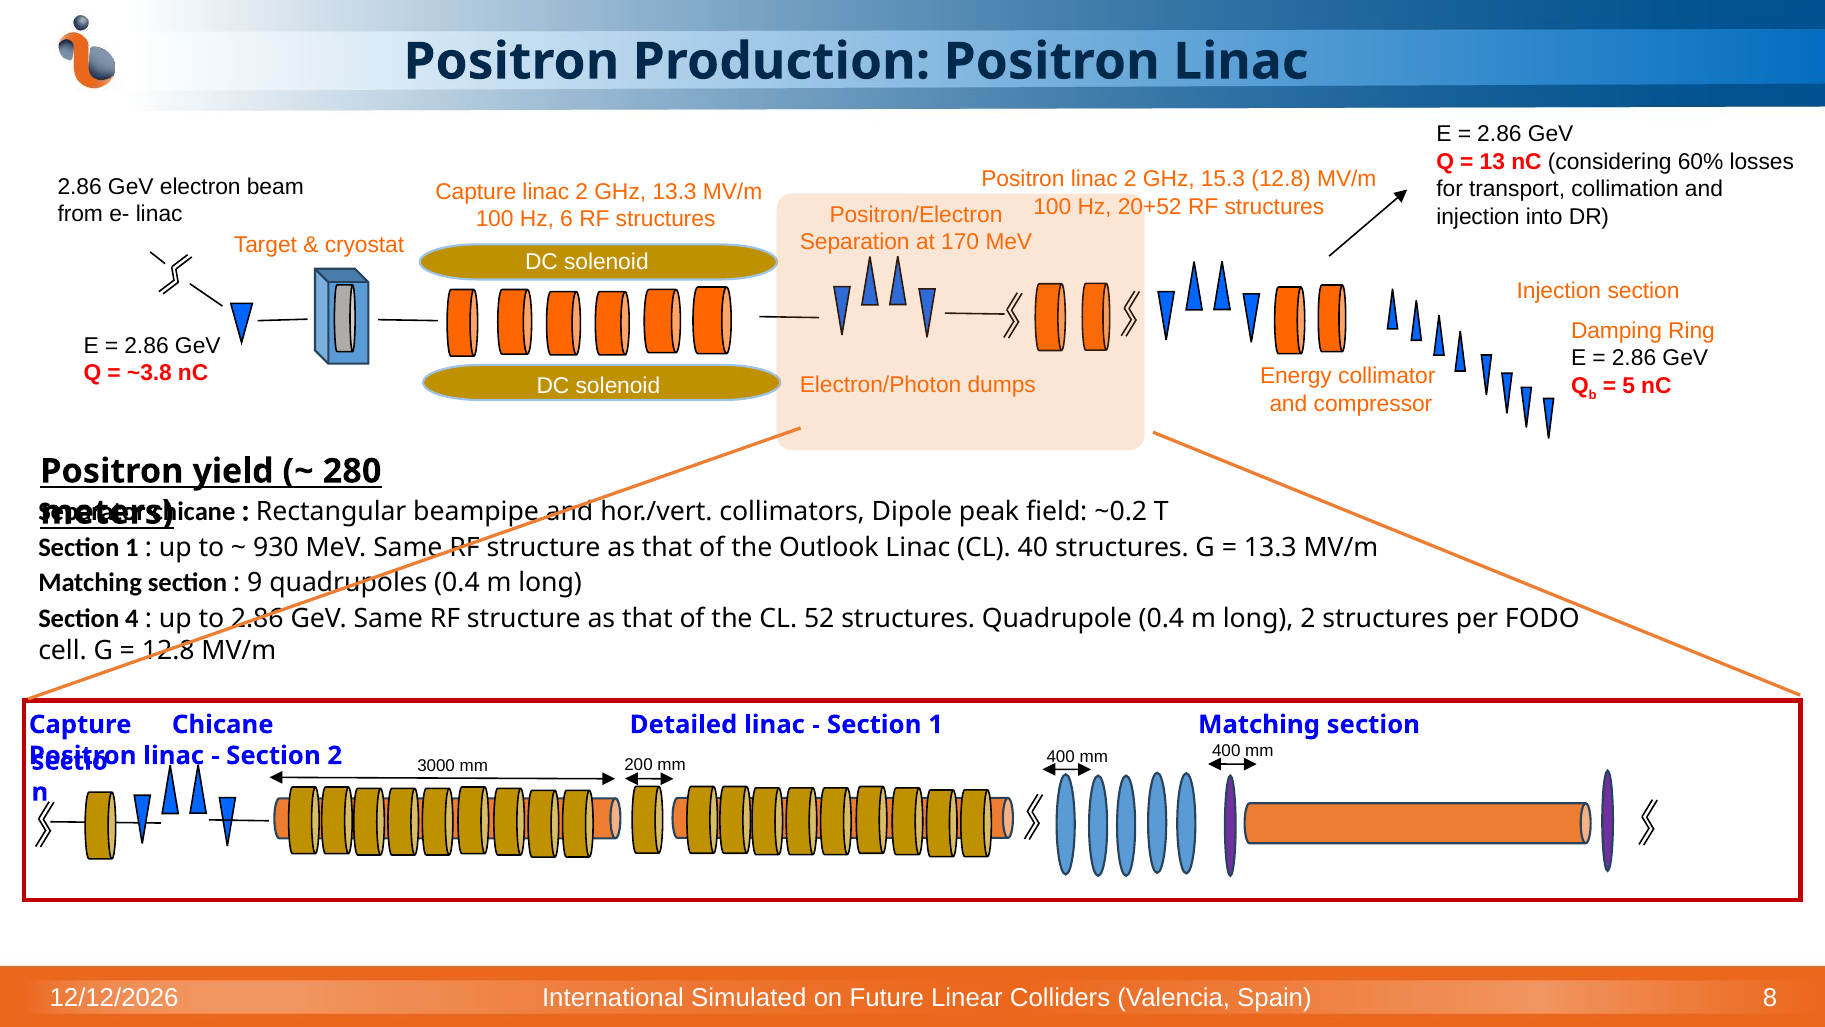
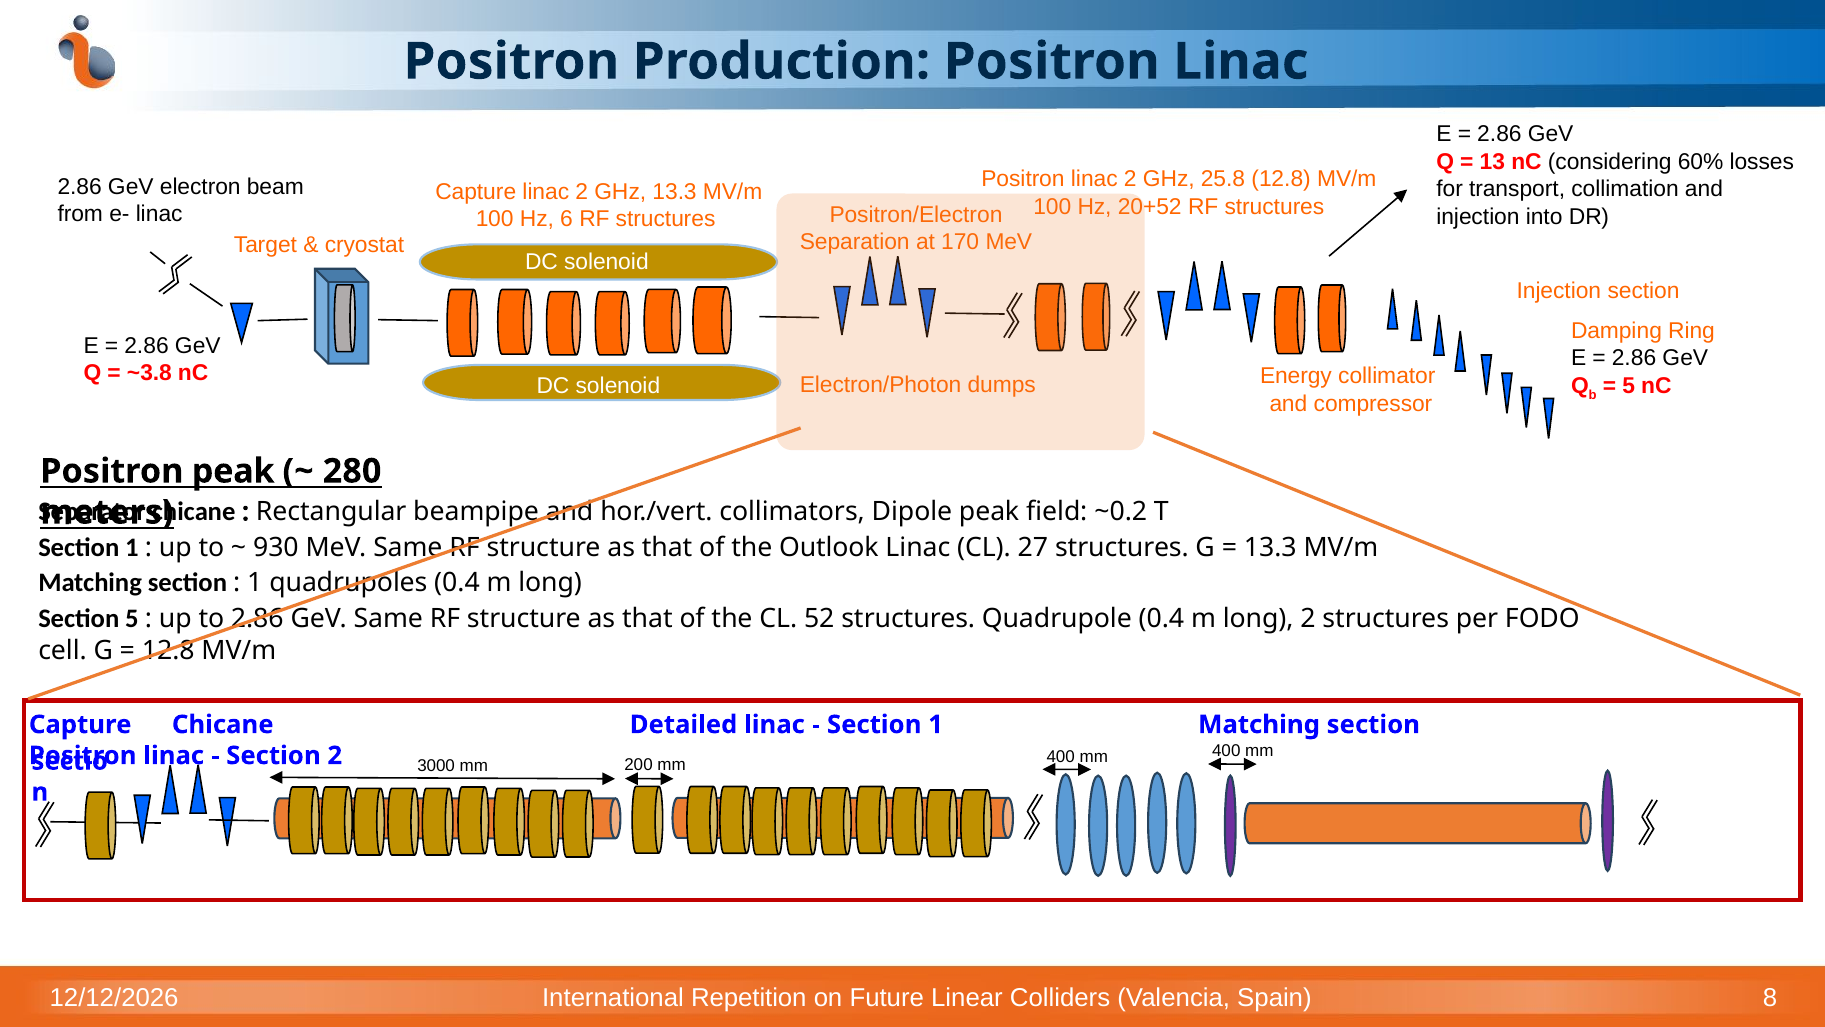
15.3: 15.3 -> 25.8 (1223, 179)
Positron yield: yield -> peak (233, 471)
40: 40 -> 27 (1033, 547)
9: 9 -> 1 (255, 583)
Section 4: 4 -> 5 (132, 619)
Simulated: Simulated -> Repetition (749, 997)
